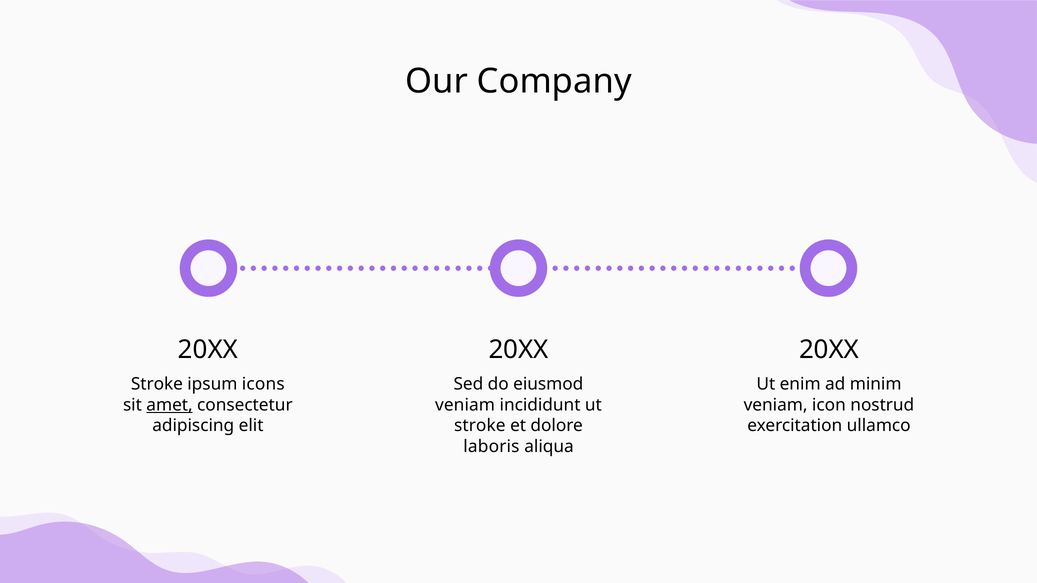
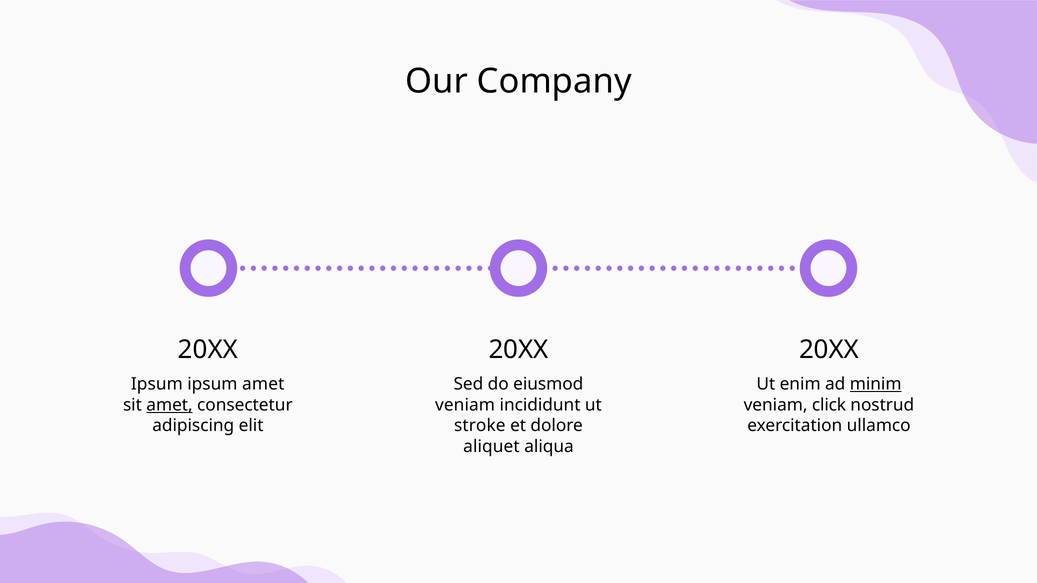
Stroke: Stroke -> Ipsum (157, 384)
ipsum icons: icons -> amet (263, 384)
minim underline: none -> present (876, 384)
icon: icon -> click (829, 405)
laboris: laboris -> aliquet (491, 447)
